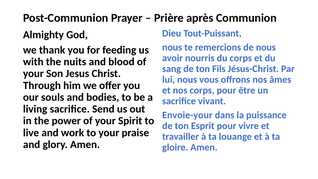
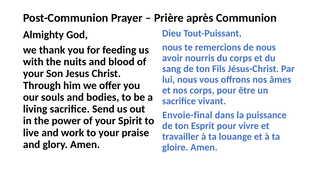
Envoie-your: Envoie-your -> Envoie-final (187, 115)
